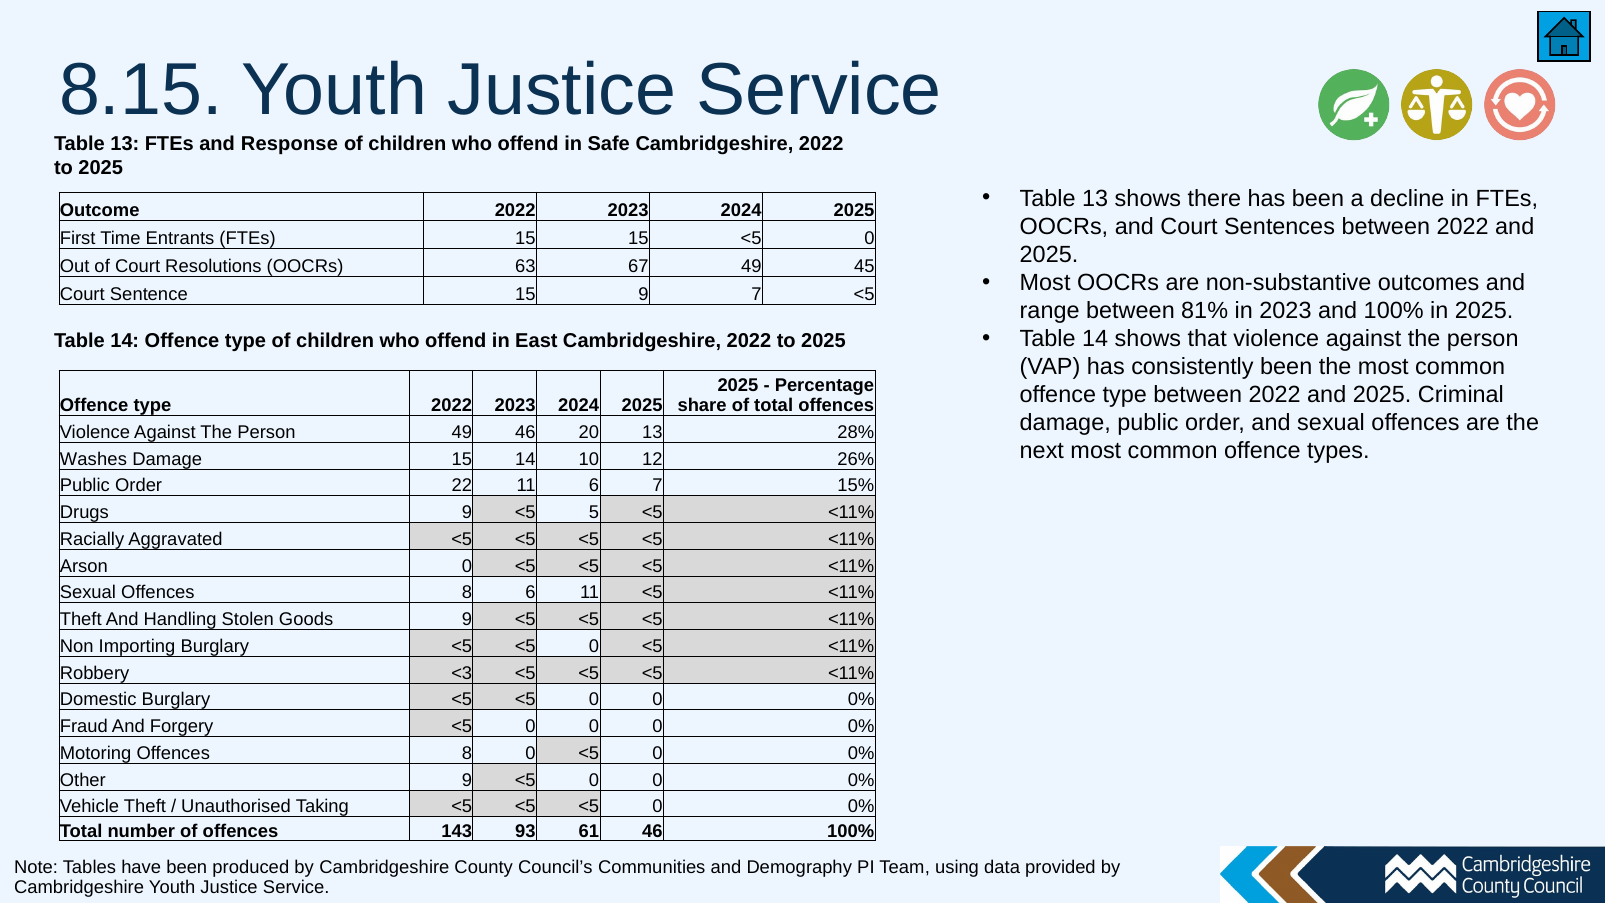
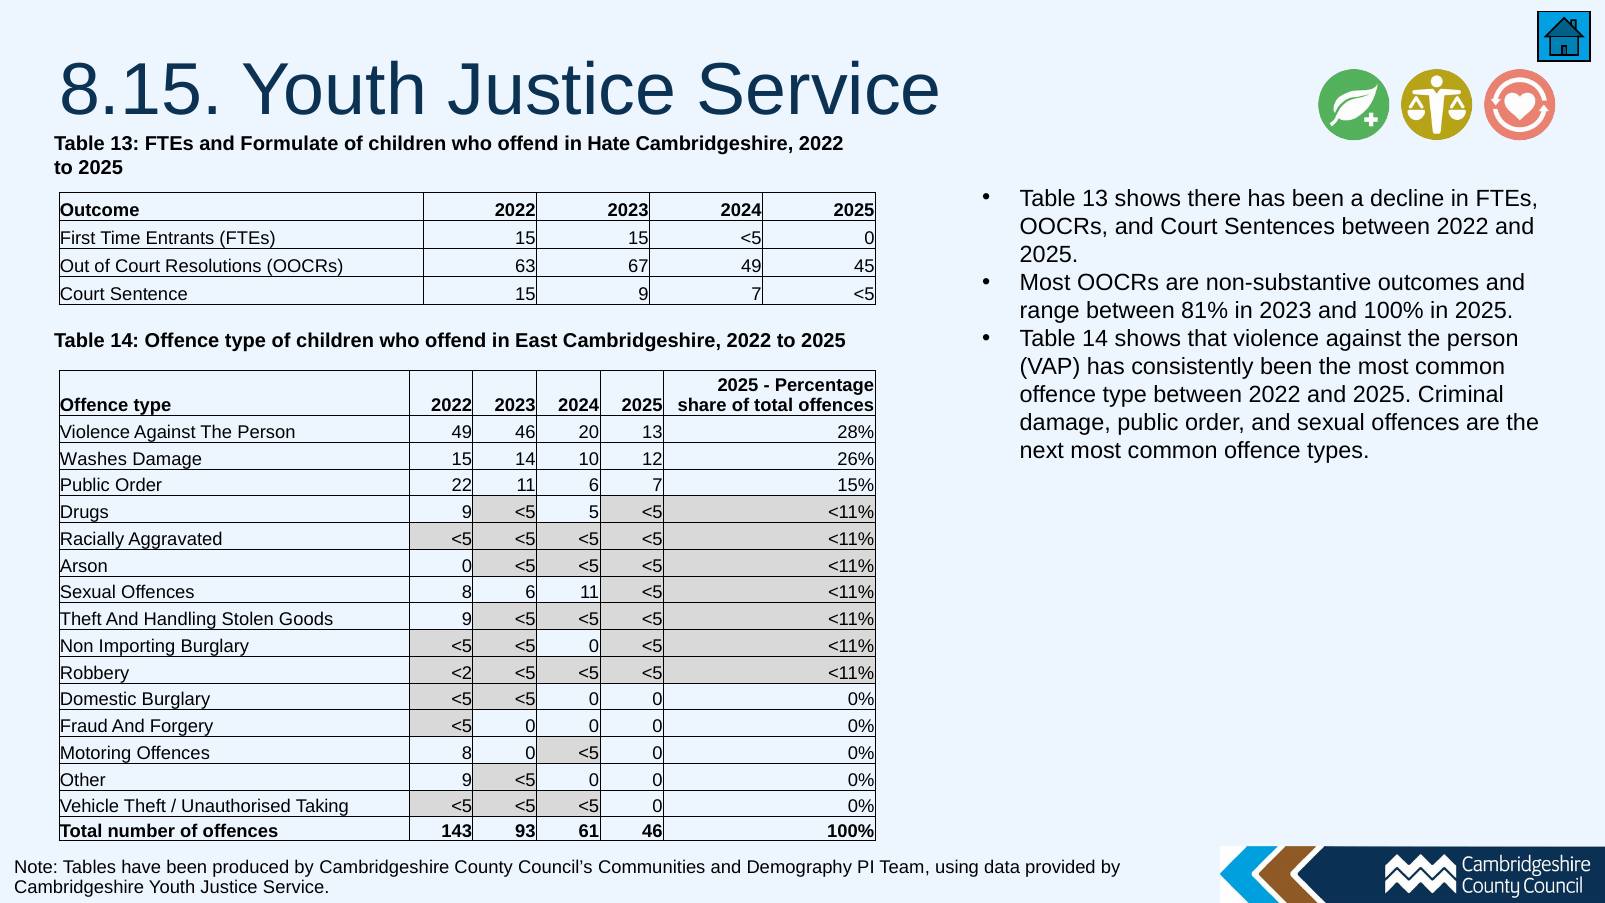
Response: Response -> Formulate (289, 143)
Safe: Safe -> Hate (609, 143)
<3: <3 -> <2 (462, 673)
